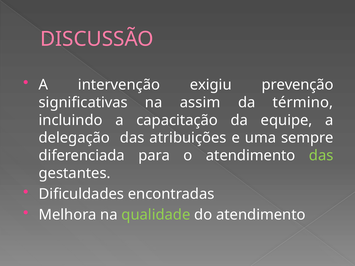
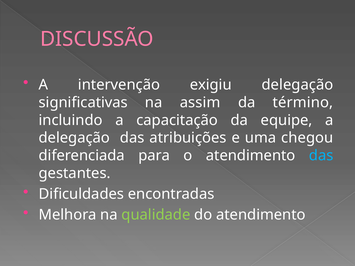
exigiu prevenção: prevenção -> delegação (297, 85)
sempre: sempre -> chegou (307, 138)
das colour: light green -> light blue (321, 156)
